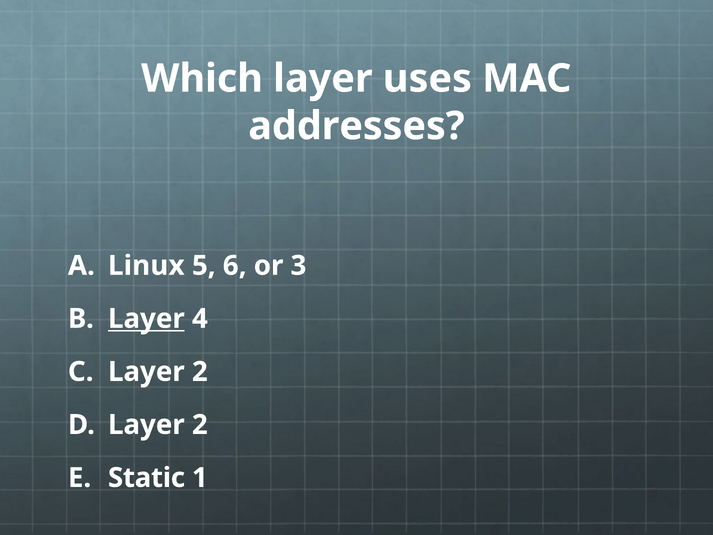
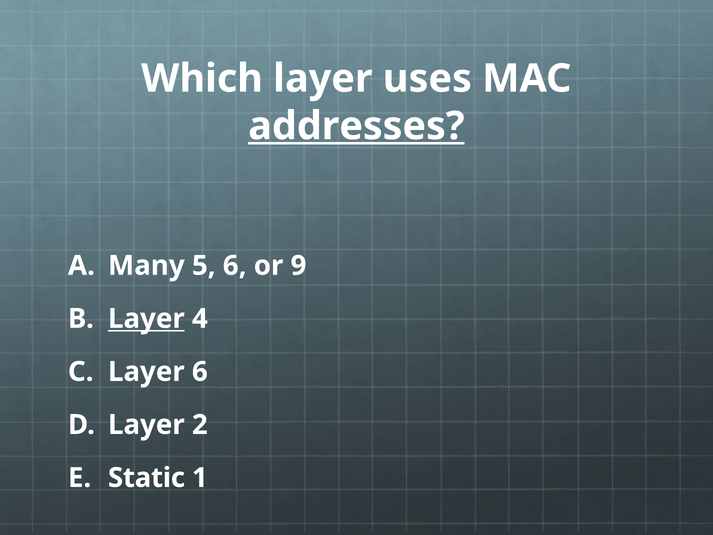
addresses underline: none -> present (356, 126)
Linux: Linux -> Many (146, 265)
3: 3 -> 9 (298, 265)
2: 2 -> 6 (200, 372)
